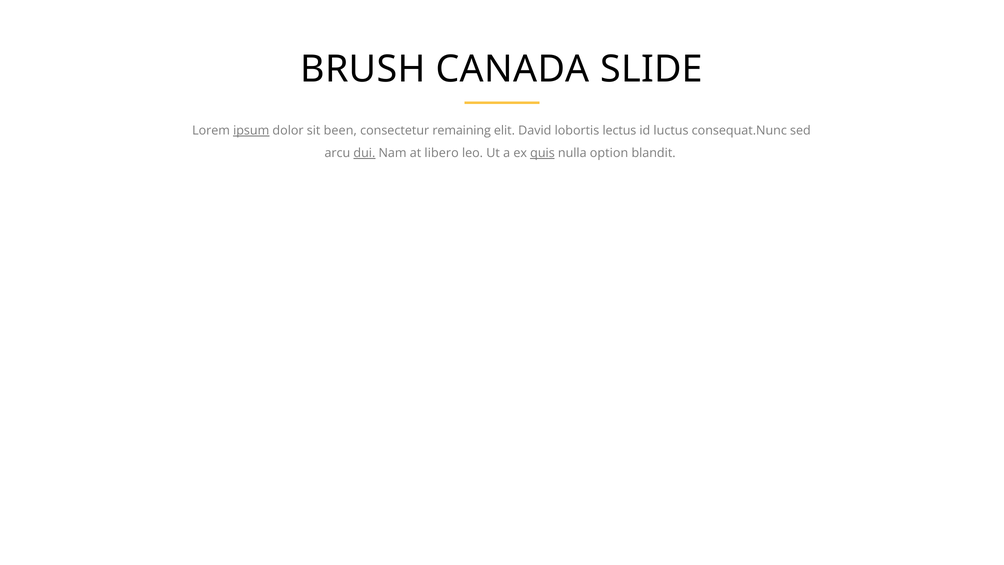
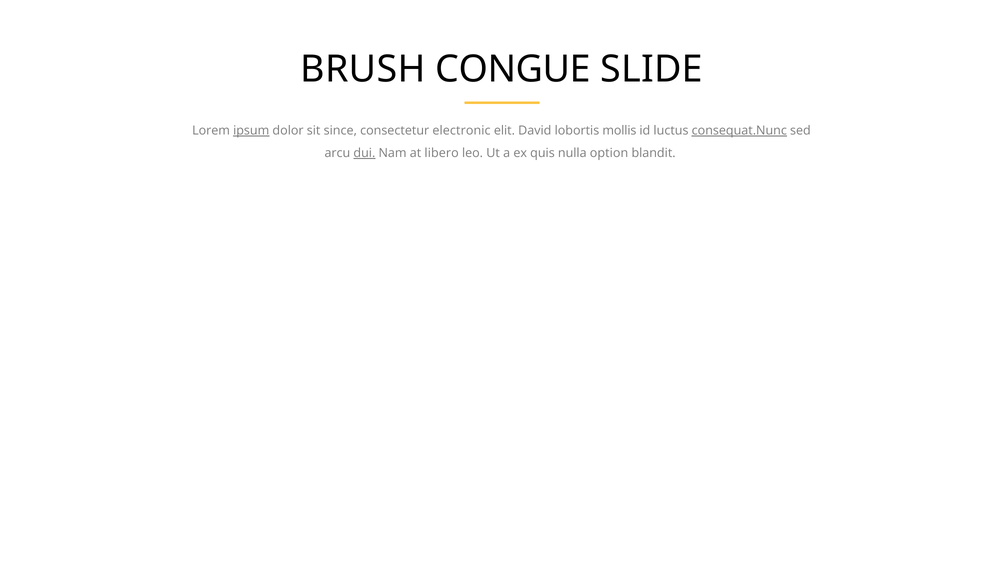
CANADA: CANADA -> CONGUE (513, 69)
been: been -> since (340, 131)
remaining: remaining -> electronic (462, 131)
lectus: lectus -> mollis (619, 131)
consequat.Nunc underline: none -> present (739, 131)
quis underline: present -> none (542, 153)
